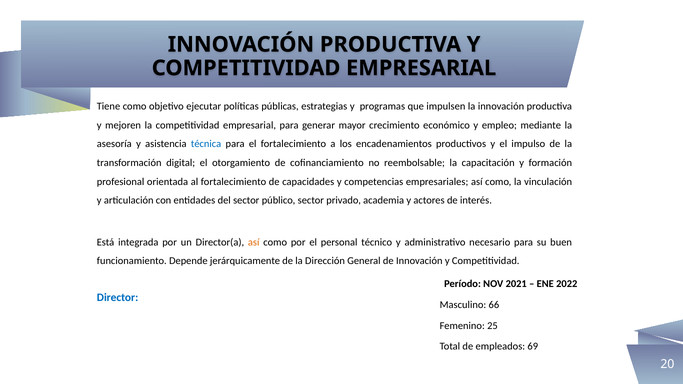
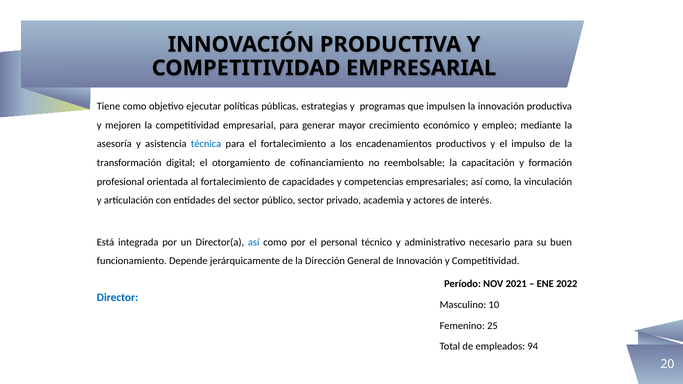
así colour: orange -> blue (254, 242)
66: 66 -> 10 (494, 305)
69: 69 -> 94 (533, 347)
